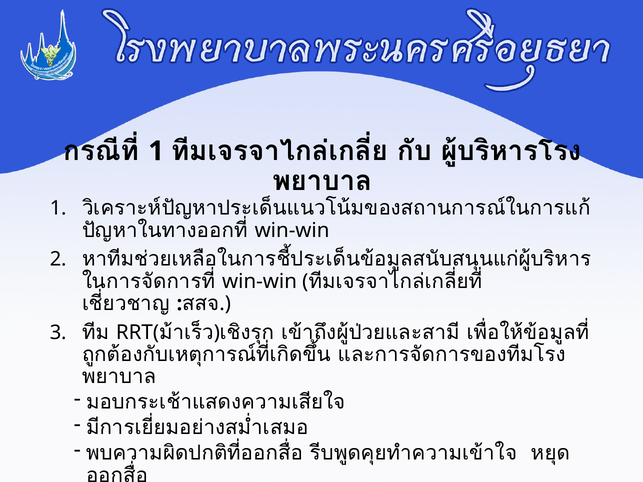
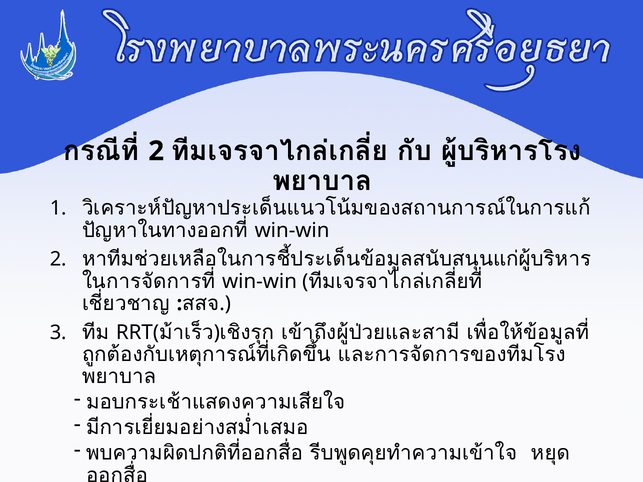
1: 1 -> 2 (156, 151)
